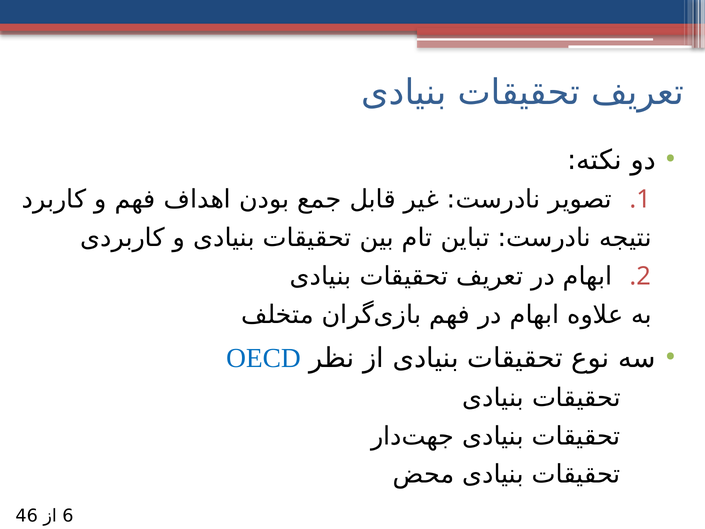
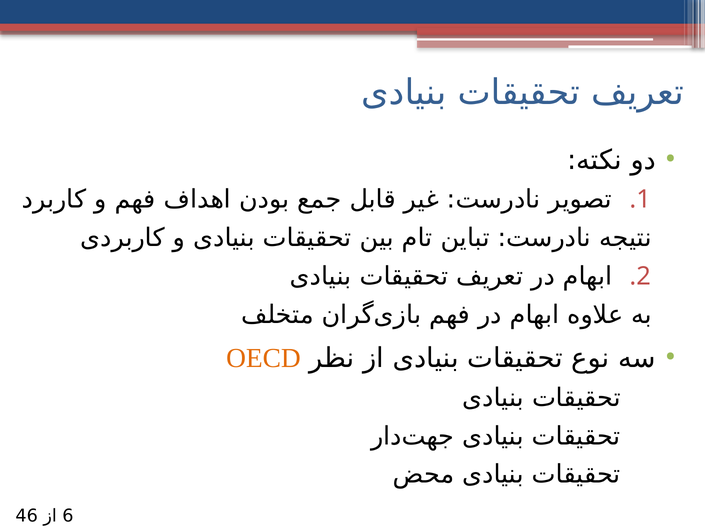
OECD colour: blue -> orange (263, 358)
